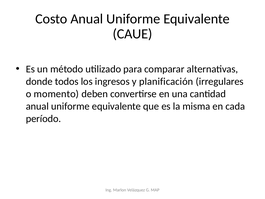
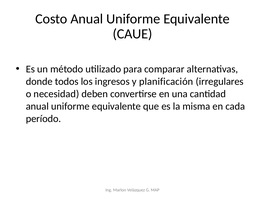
momento: momento -> necesidad (56, 94)
